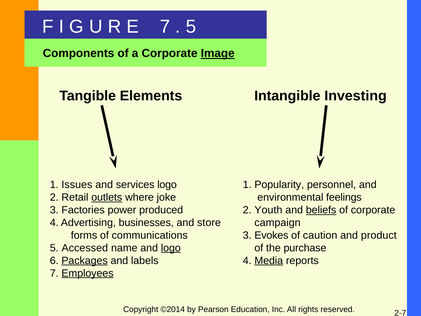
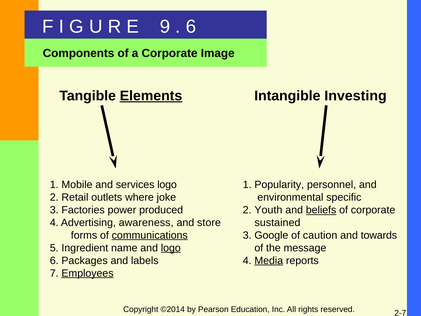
E 7: 7 -> 9 (165, 27)
5: 5 -> 6 (191, 27)
Image underline: present -> none (218, 53)
Elements underline: none -> present (151, 96)
Issues: Issues -> Mobile (77, 185)
outlets underline: present -> none (107, 197)
feelings: feelings -> specific (344, 197)
businesses: businesses -> awareness (146, 222)
campaign: campaign -> sustained (277, 222)
communications underline: none -> present (150, 235)
Evokes: Evokes -> Google (271, 235)
product: product -> towards (379, 235)
Accessed: Accessed -> Ingredient (85, 248)
purchase: purchase -> message (305, 248)
Packages underline: present -> none (85, 260)
